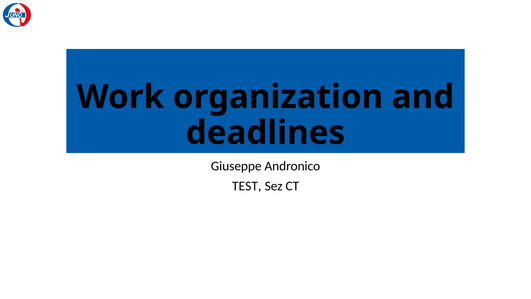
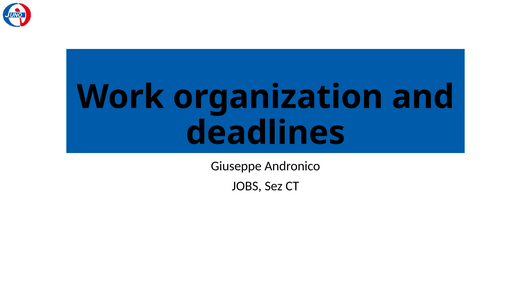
TEST: TEST -> JOBS (247, 186)
